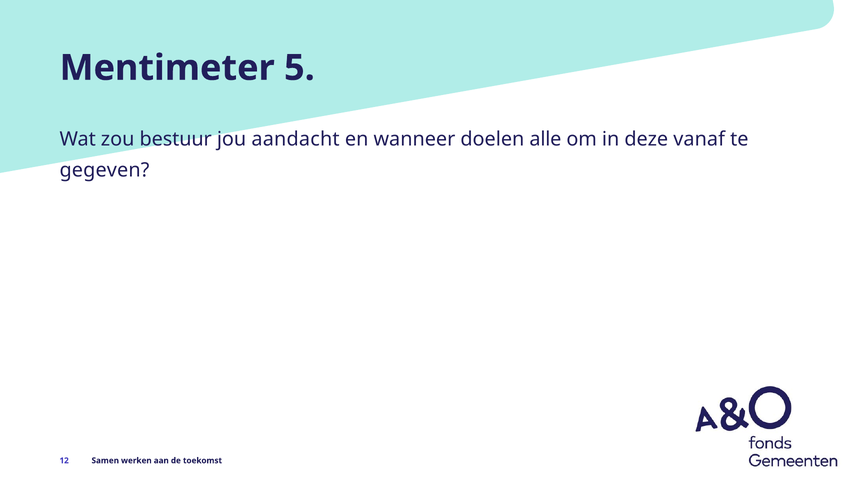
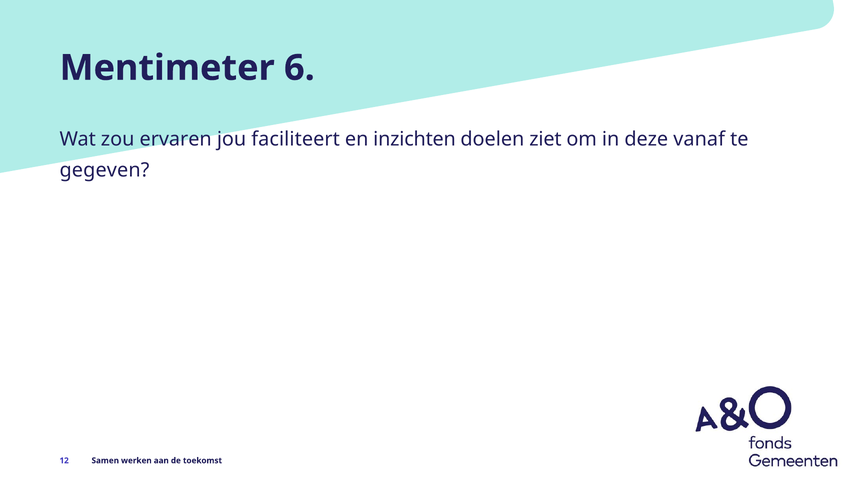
5: 5 -> 6 (299, 68)
bestuur: bestuur -> ervaren (176, 139)
aandacht: aandacht -> faciliteert (296, 139)
wanneer: wanneer -> inzichten (415, 139)
alle: alle -> ziet (545, 139)
